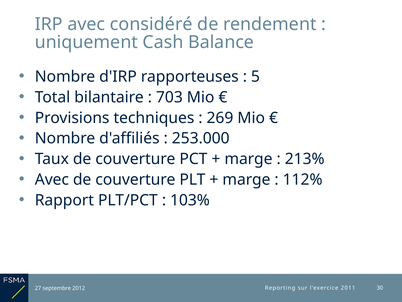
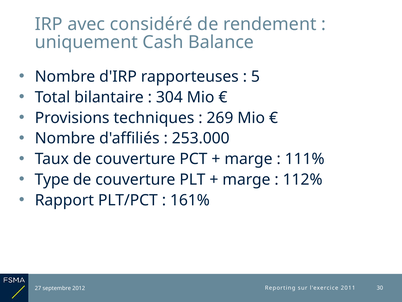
703: 703 -> 304 (169, 97)
213%: 213% -> 111% (305, 159)
Avec: Avec -> Type (52, 179)
103%: 103% -> 161% (190, 200)
